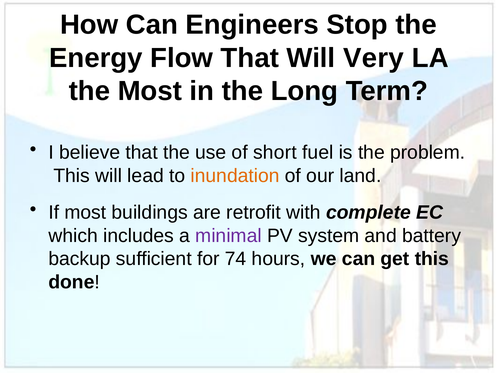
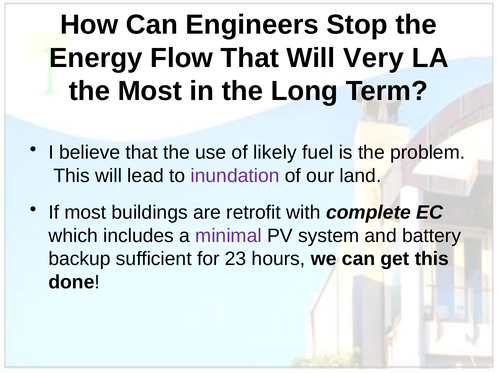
short: short -> likely (275, 152)
inundation colour: orange -> purple (235, 176)
74: 74 -> 23 (236, 259)
